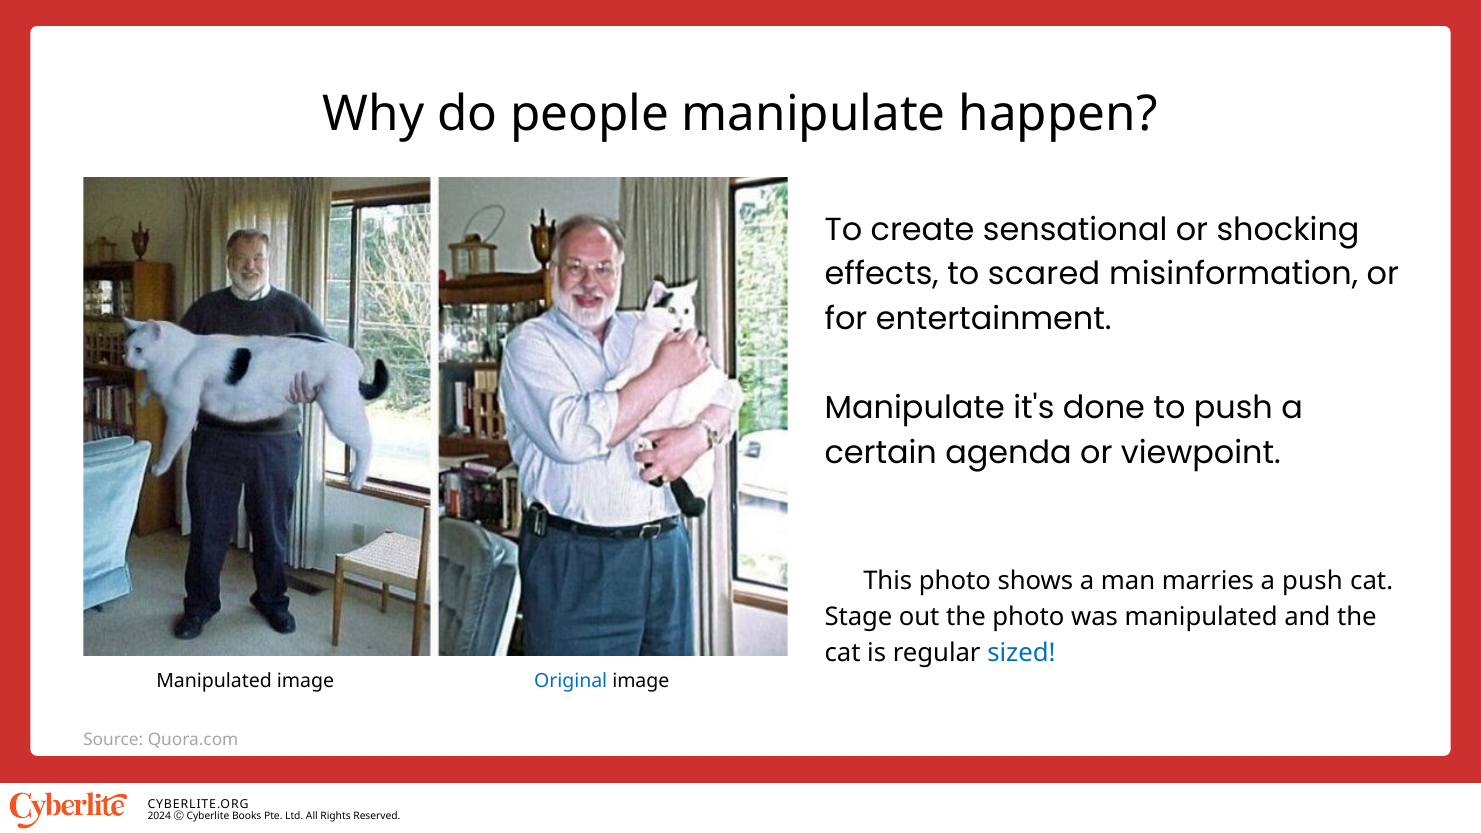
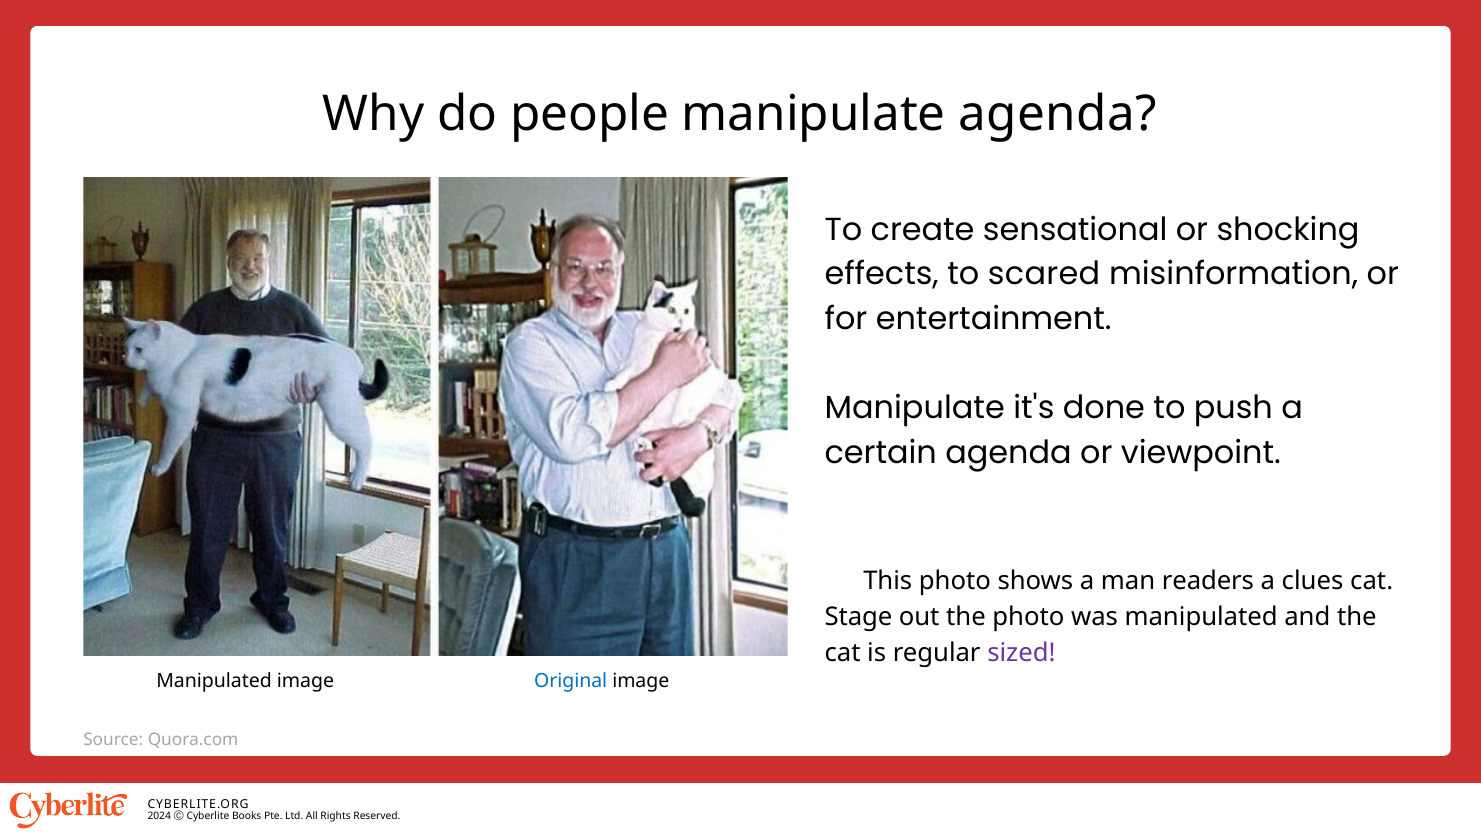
manipulate happen: happen -> agenda (1058, 115)
marries: marries -> readers (1208, 581)
a push: push -> clues (1313, 581)
sized colour: blue -> purple (1021, 653)
